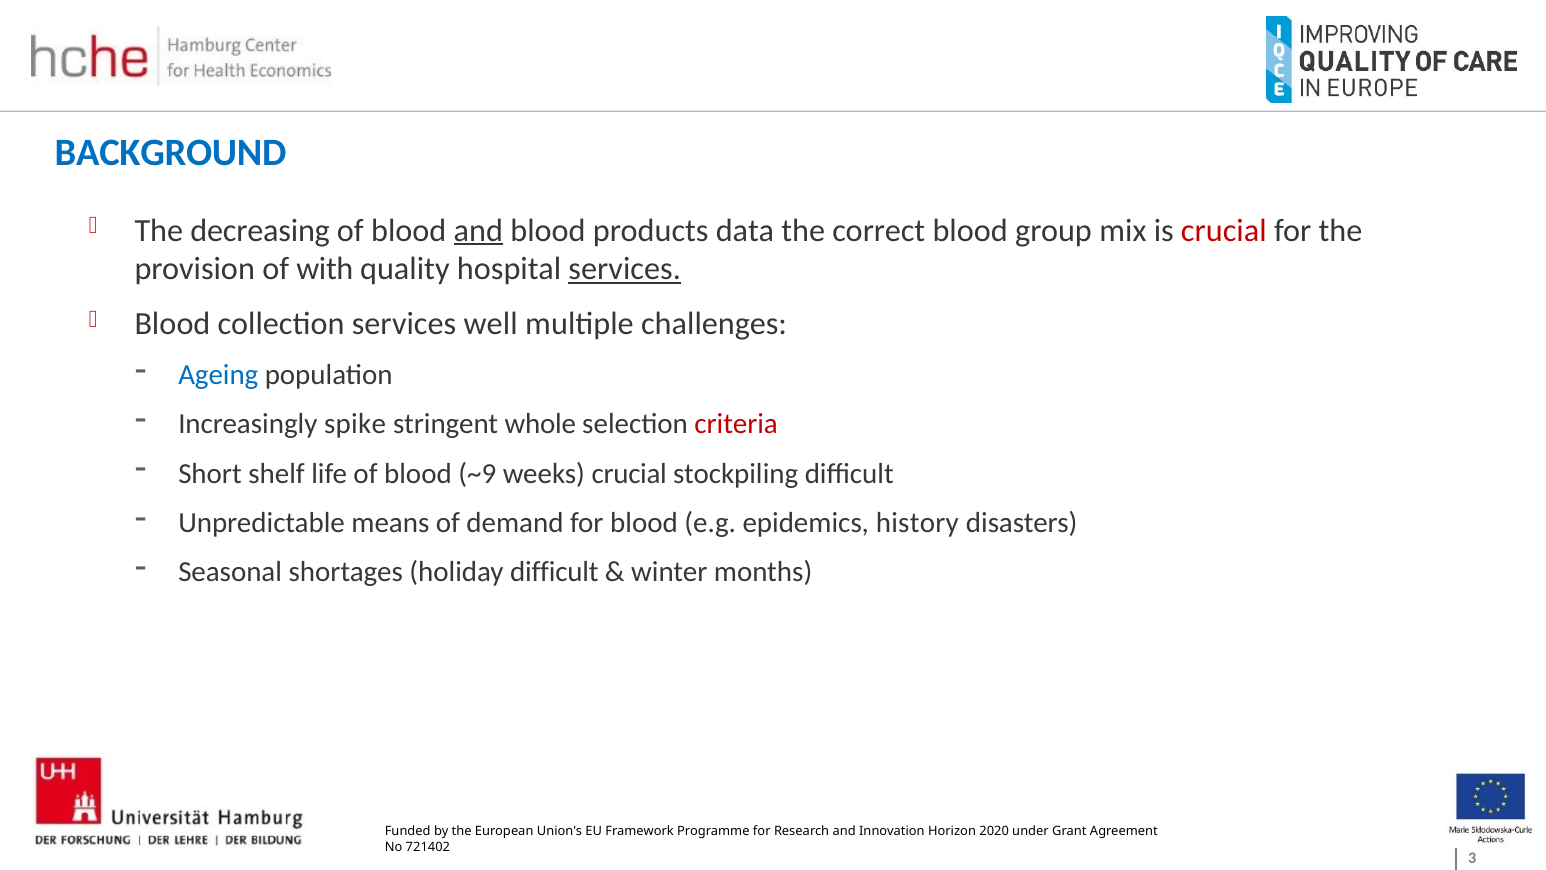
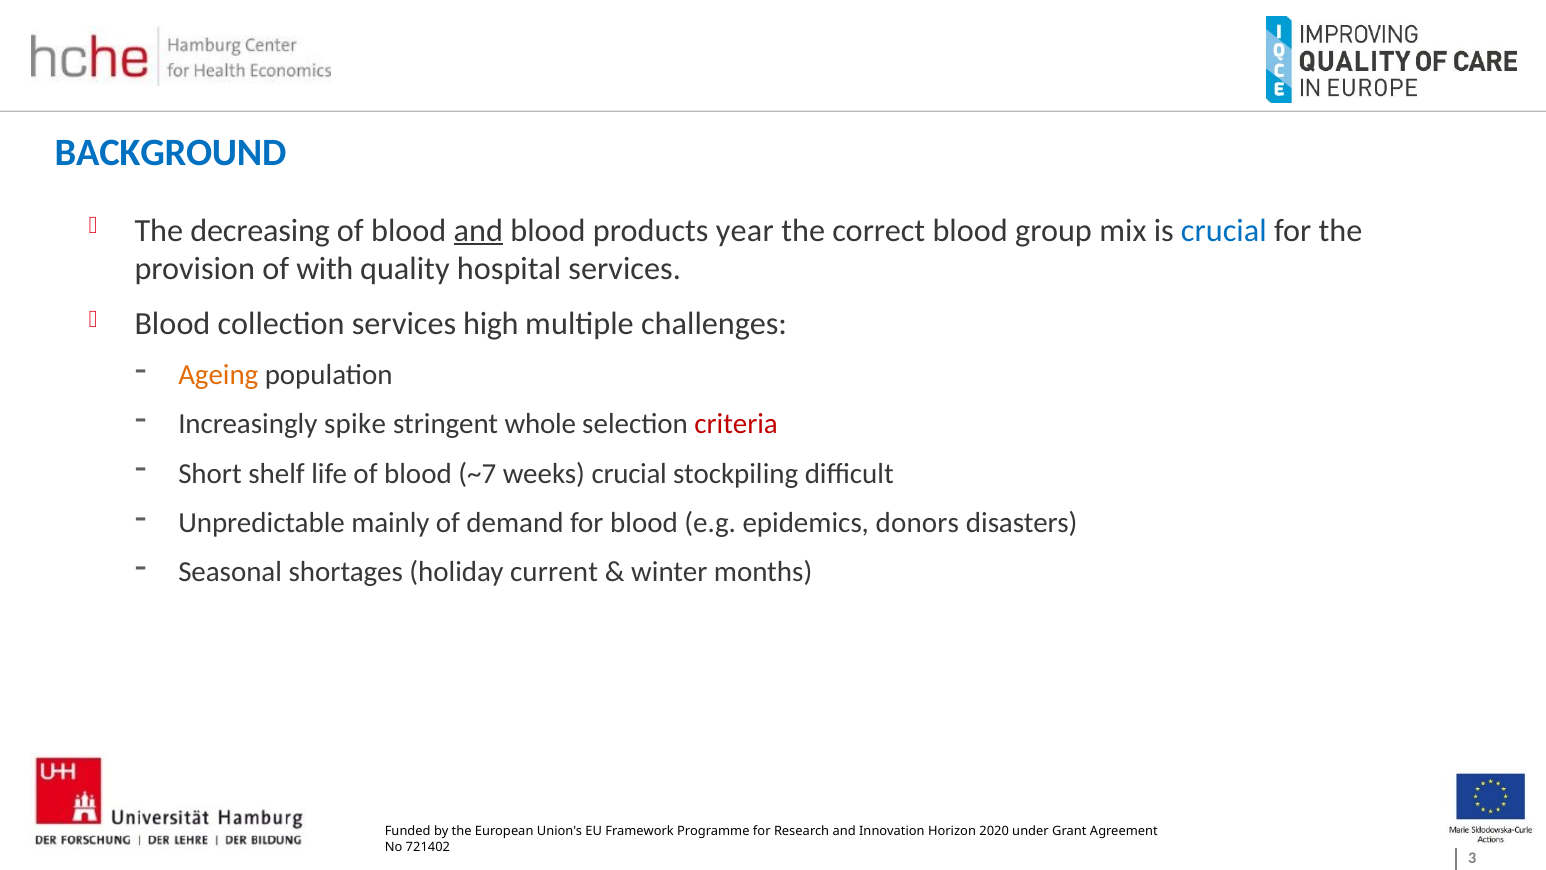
data: data -> year (745, 230)
crucial colour: red -> blue (1224, 230)
services underline: present -> none (625, 269)
well: well -> high (491, 324)
Ageing colour: blue -> orange (218, 375)
~9: ~9 -> ~7 (477, 473)
means: means -> mainly (390, 523)
history: history -> donors (917, 523)
holiday difficult: difficult -> current (554, 572)
